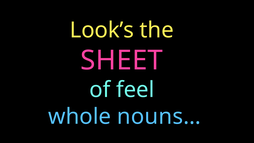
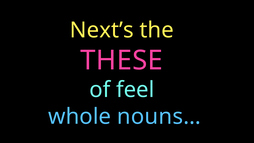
Look’s: Look’s -> Next’s (102, 30)
SHEET: SHEET -> THESE (122, 60)
